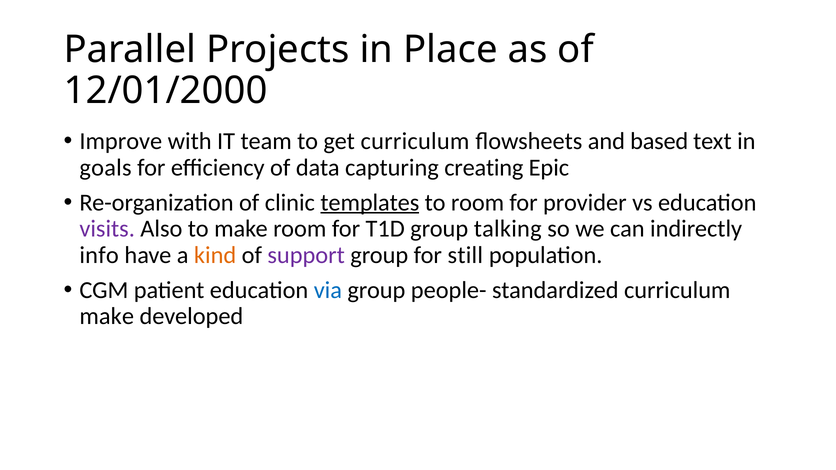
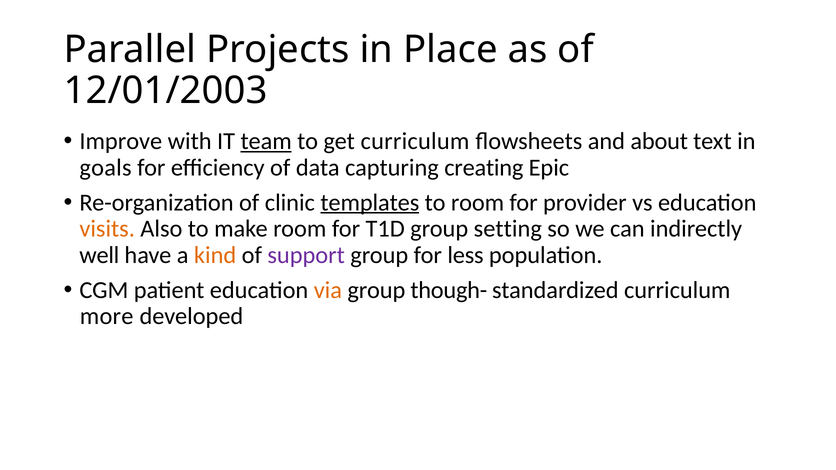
12/01/2000: 12/01/2000 -> 12/01/2003 (166, 91)
team underline: none -> present (266, 141)
based: based -> about (659, 141)
visits colour: purple -> orange (107, 229)
talking: talking -> setting (508, 229)
info: info -> well (99, 255)
still: still -> less (466, 255)
via colour: blue -> orange (328, 290)
people-: people- -> though- (449, 290)
make: make -> more (107, 316)
